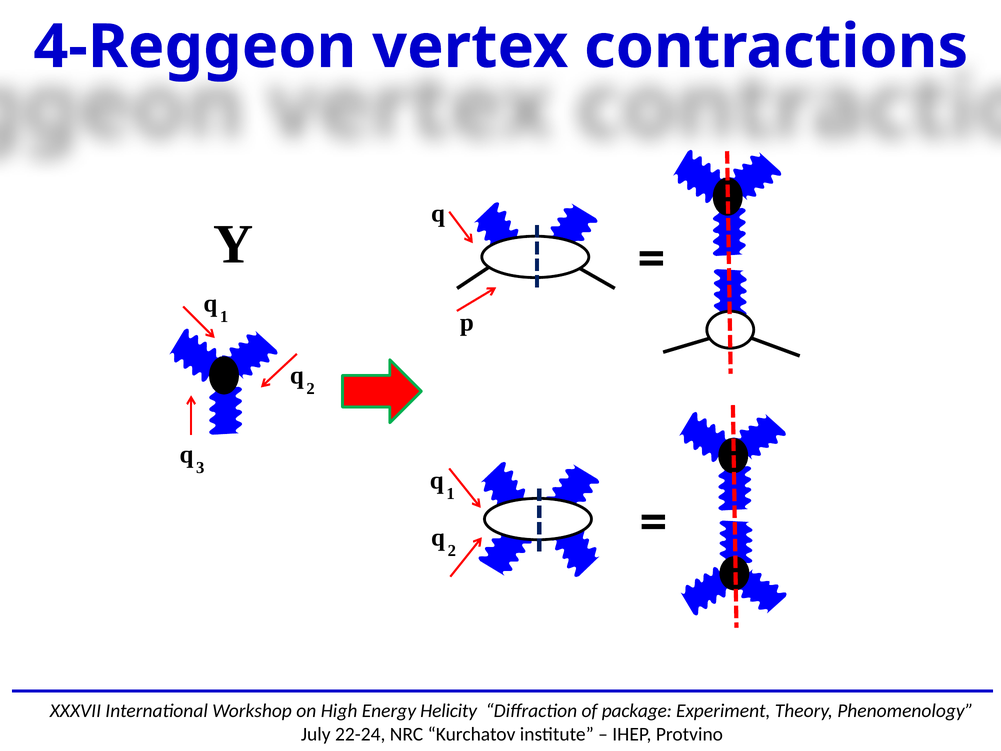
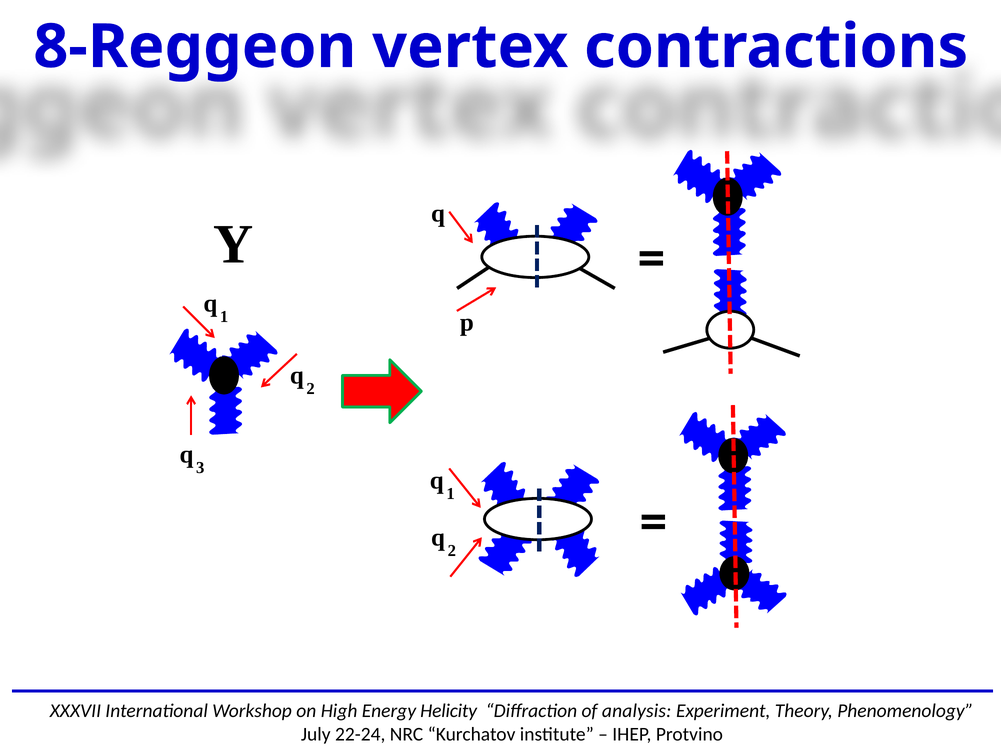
4-Reggeon: 4-Reggeon -> 8-Reggeon (195, 47)
package: package -> analysis (637, 711)
